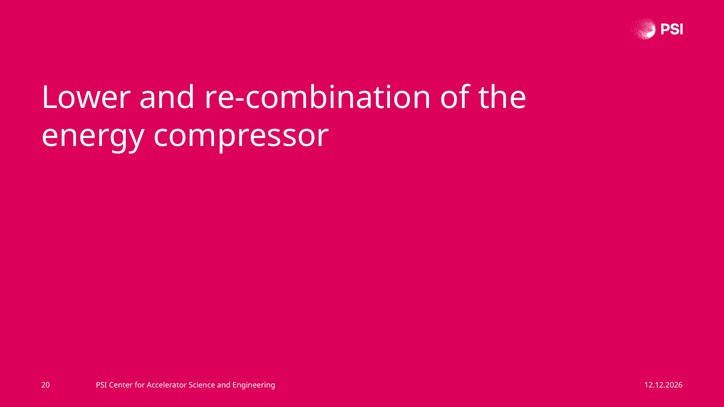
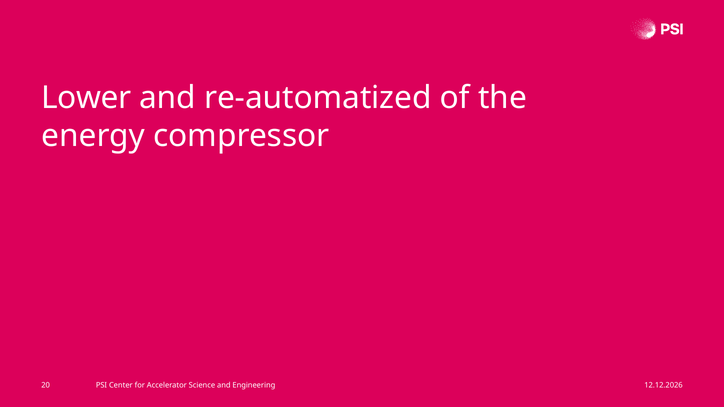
re-combination: re-combination -> re-automatized (318, 98)
